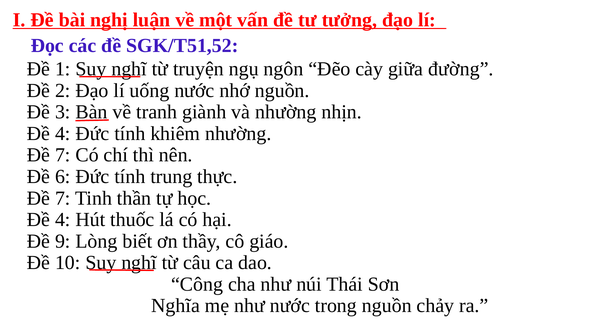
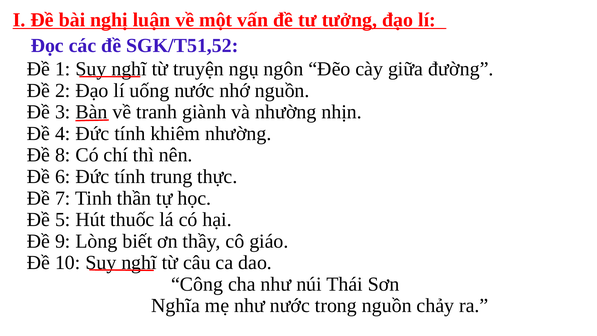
7: 7 -> 8 (63, 155)
4: 4 -> 5 (63, 219)
